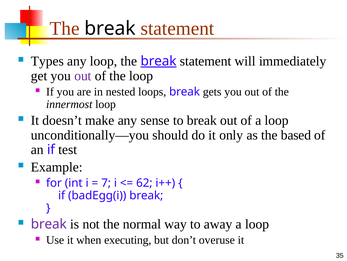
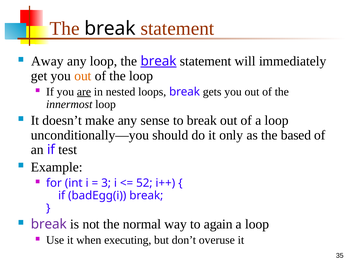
Types: Types -> Away (47, 61)
out colour: purple -> orange (83, 76)
are underline: none -> present (84, 91)
7: 7 -> 3 (106, 182)
62: 62 -> 52 (144, 182)
away: away -> again (218, 224)
